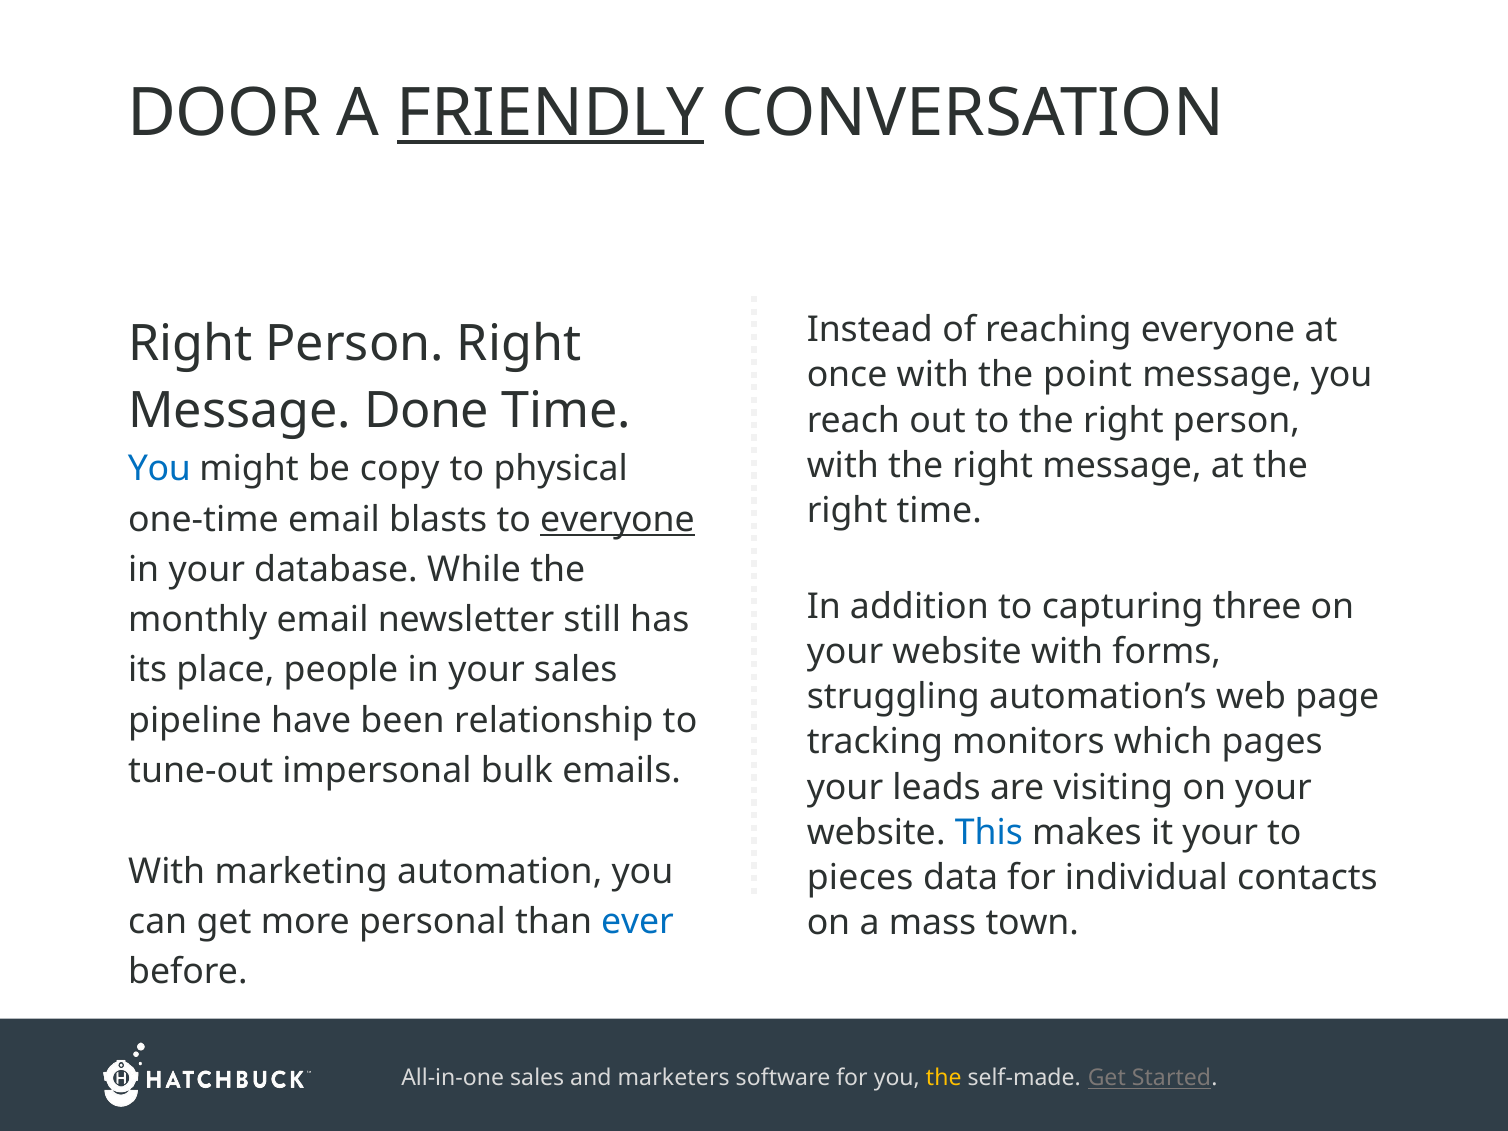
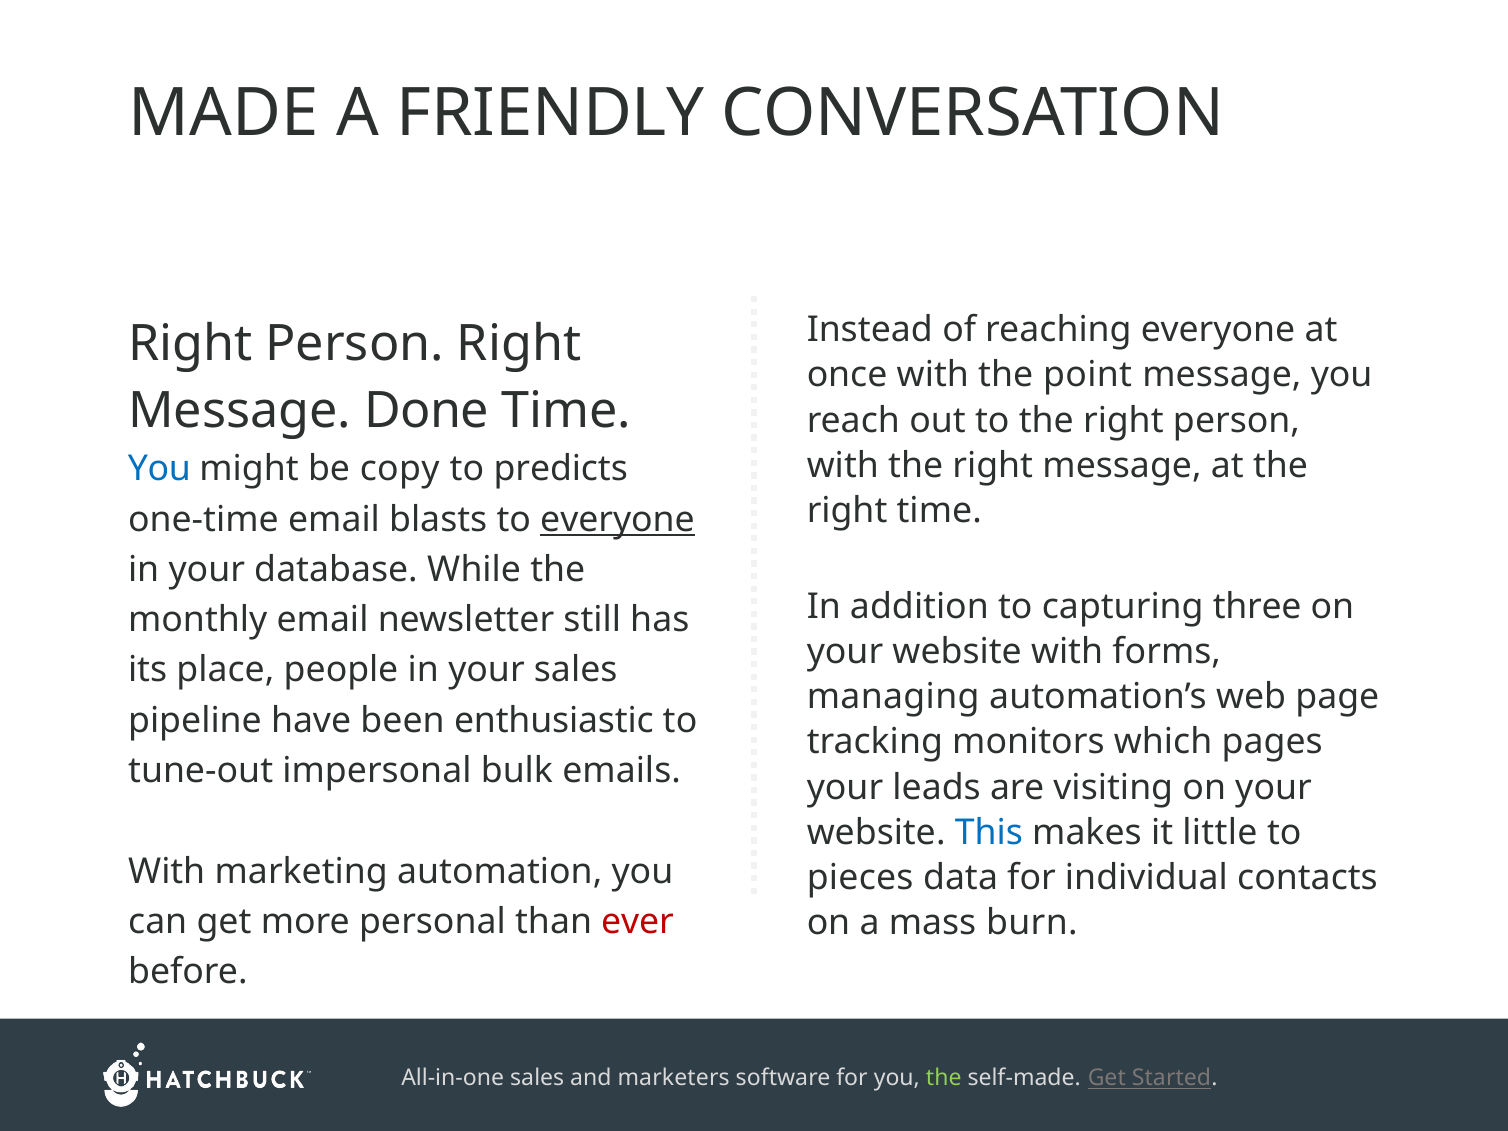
DOOR: DOOR -> MADE (224, 113)
FRIENDLY underline: present -> none (551, 113)
physical: physical -> predicts (561, 469)
struggling: struggling -> managing (893, 697)
relationship: relationship -> enthusiastic (554, 721)
it your: your -> little (1220, 833)
ever colour: blue -> red (638, 922)
town: town -> burn (1032, 923)
the colour: yellow -> light green (944, 1078)
